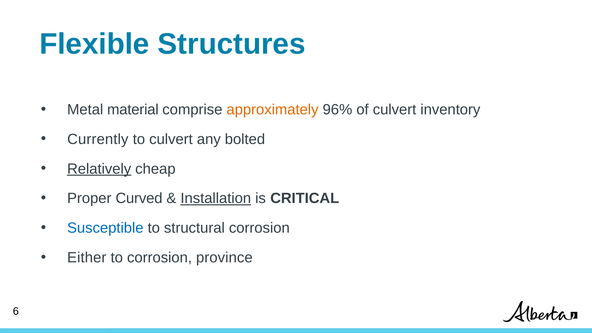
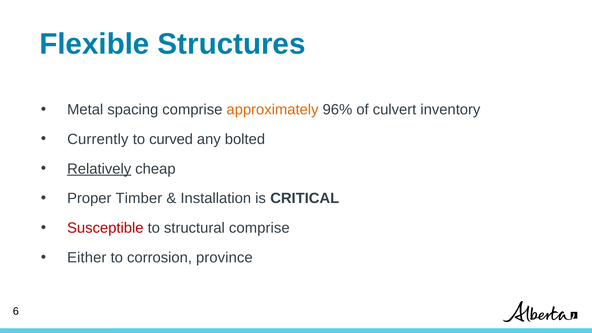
material: material -> spacing (133, 110)
to culvert: culvert -> curved (171, 139)
Curved: Curved -> Timber (139, 198)
Installation underline: present -> none (216, 198)
Susceptible colour: blue -> red (105, 228)
structural corrosion: corrosion -> comprise (259, 228)
